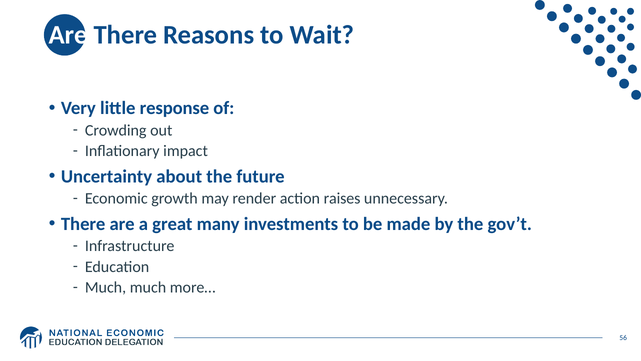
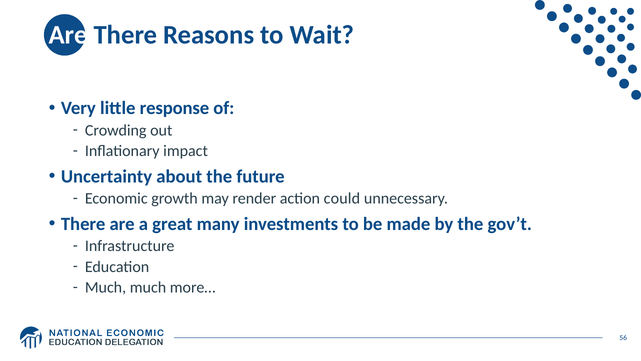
raises: raises -> could (342, 198)
